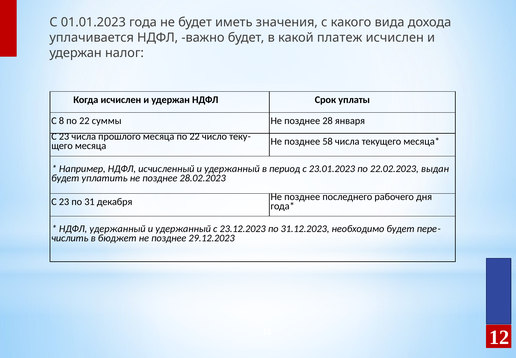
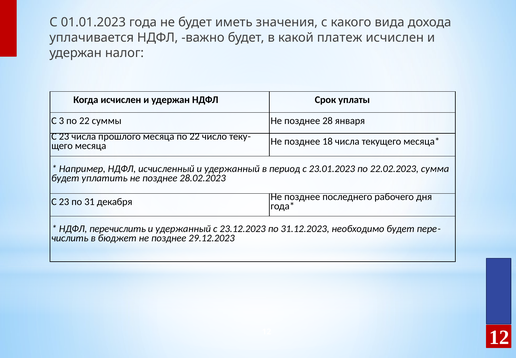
8: 8 -> 3 (61, 120)
58: 58 -> 18 (328, 141)
выдан: выдан -> сумма (435, 168)
НДФЛ удержанный: удержанный -> перечислить (118, 228)
